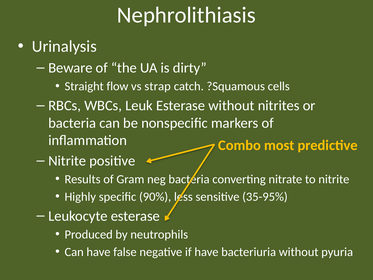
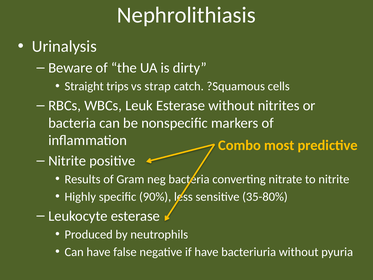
flow: flow -> trips (117, 86)
35-95%: 35-95% -> 35-80% (265, 197)
